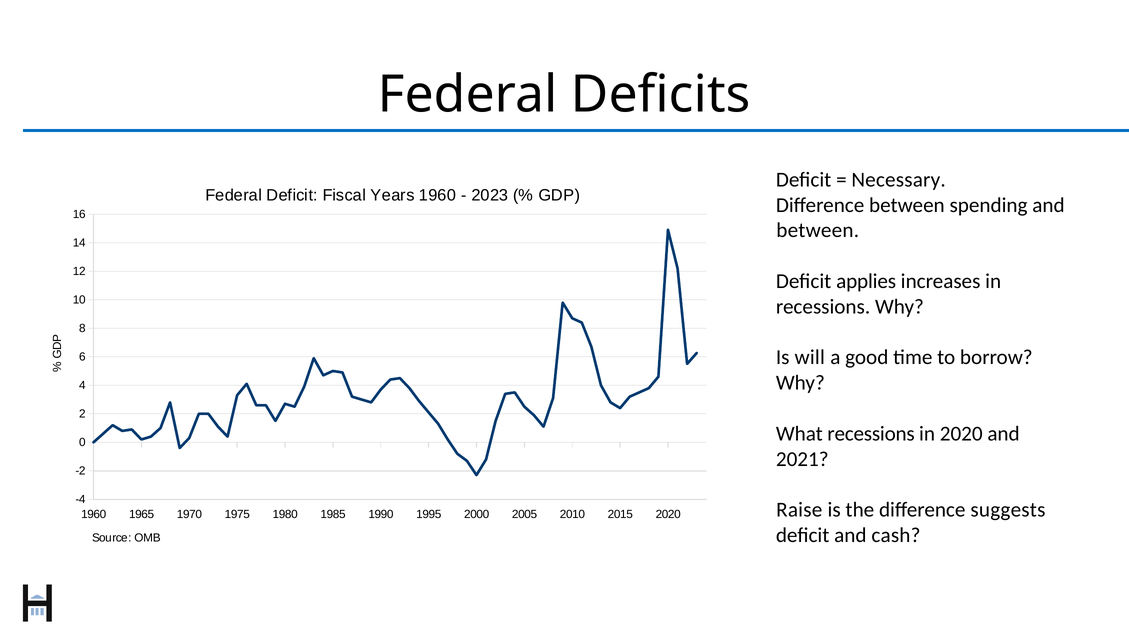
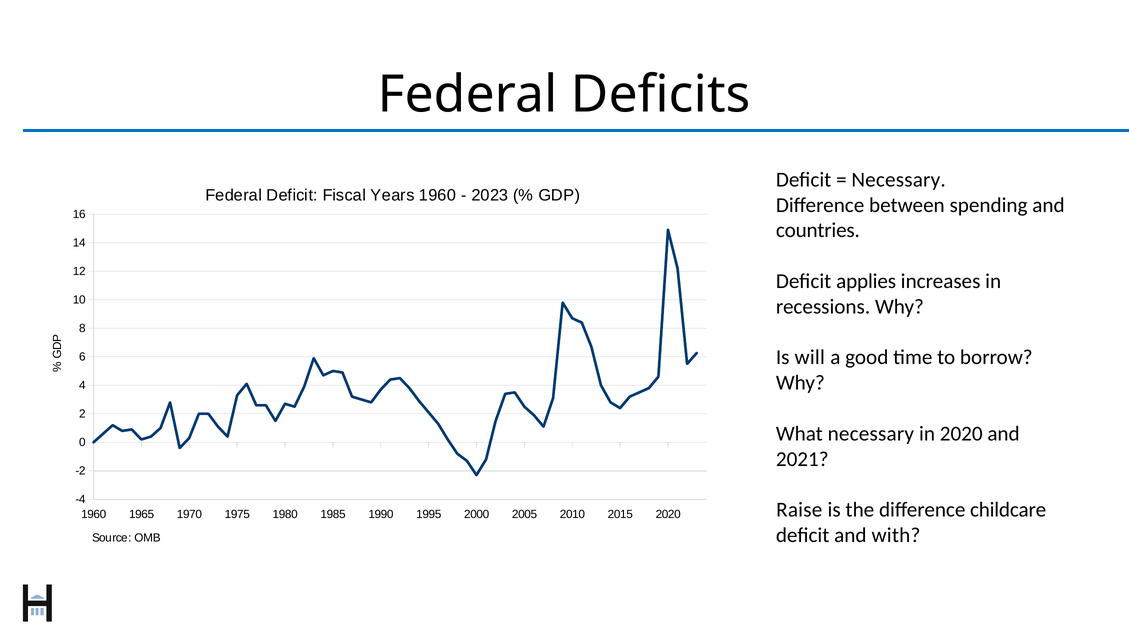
between: between -> countries (818, 231)
What recessions: recessions -> necessary (871, 434)
suggests: suggests -> childcare (1008, 510)
cash: cash -> with (896, 535)
